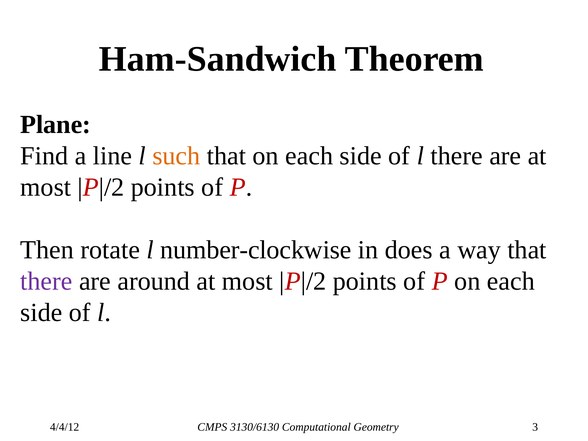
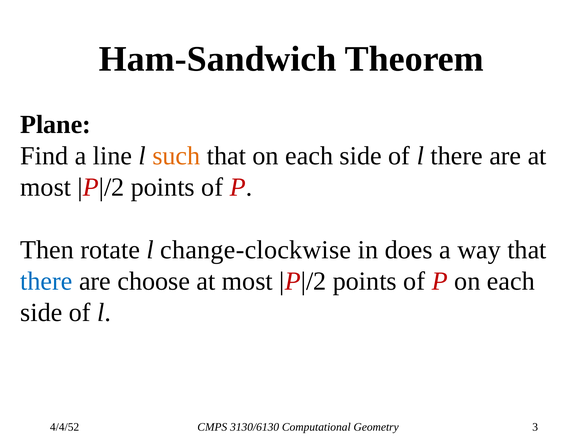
number-clockwise: number-clockwise -> change-clockwise (256, 250)
there colour: purple -> blue (46, 281)
around: around -> choose (154, 281)
4/4/12: 4/4/12 -> 4/4/52 (65, 427)
